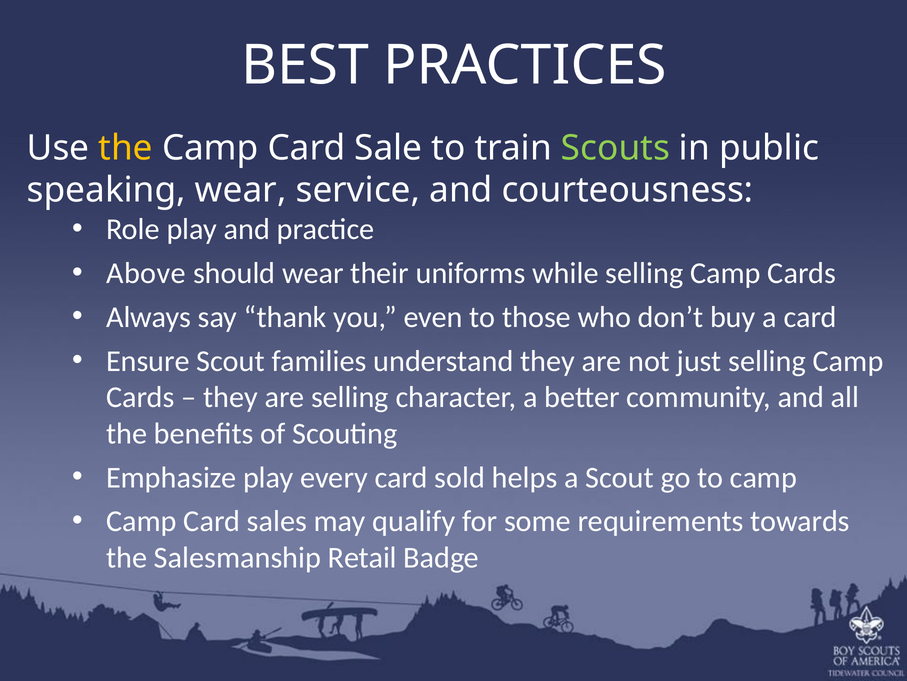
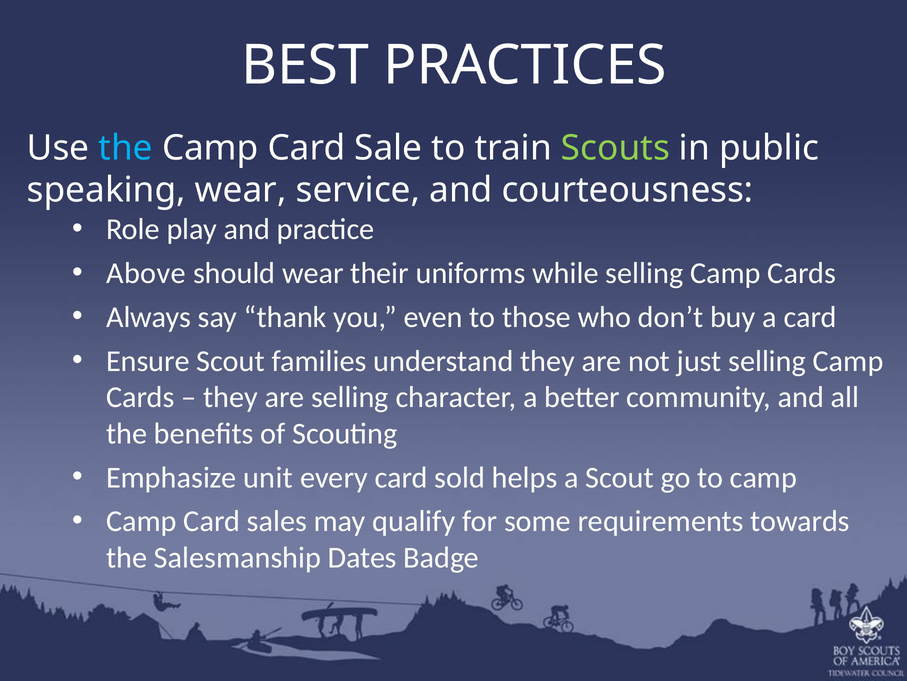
the colour: yellow -> light blue (126, 148)
Emphasize play: play -> unit (268, 477)
Retail: Retail -> Dates (362, 557)
